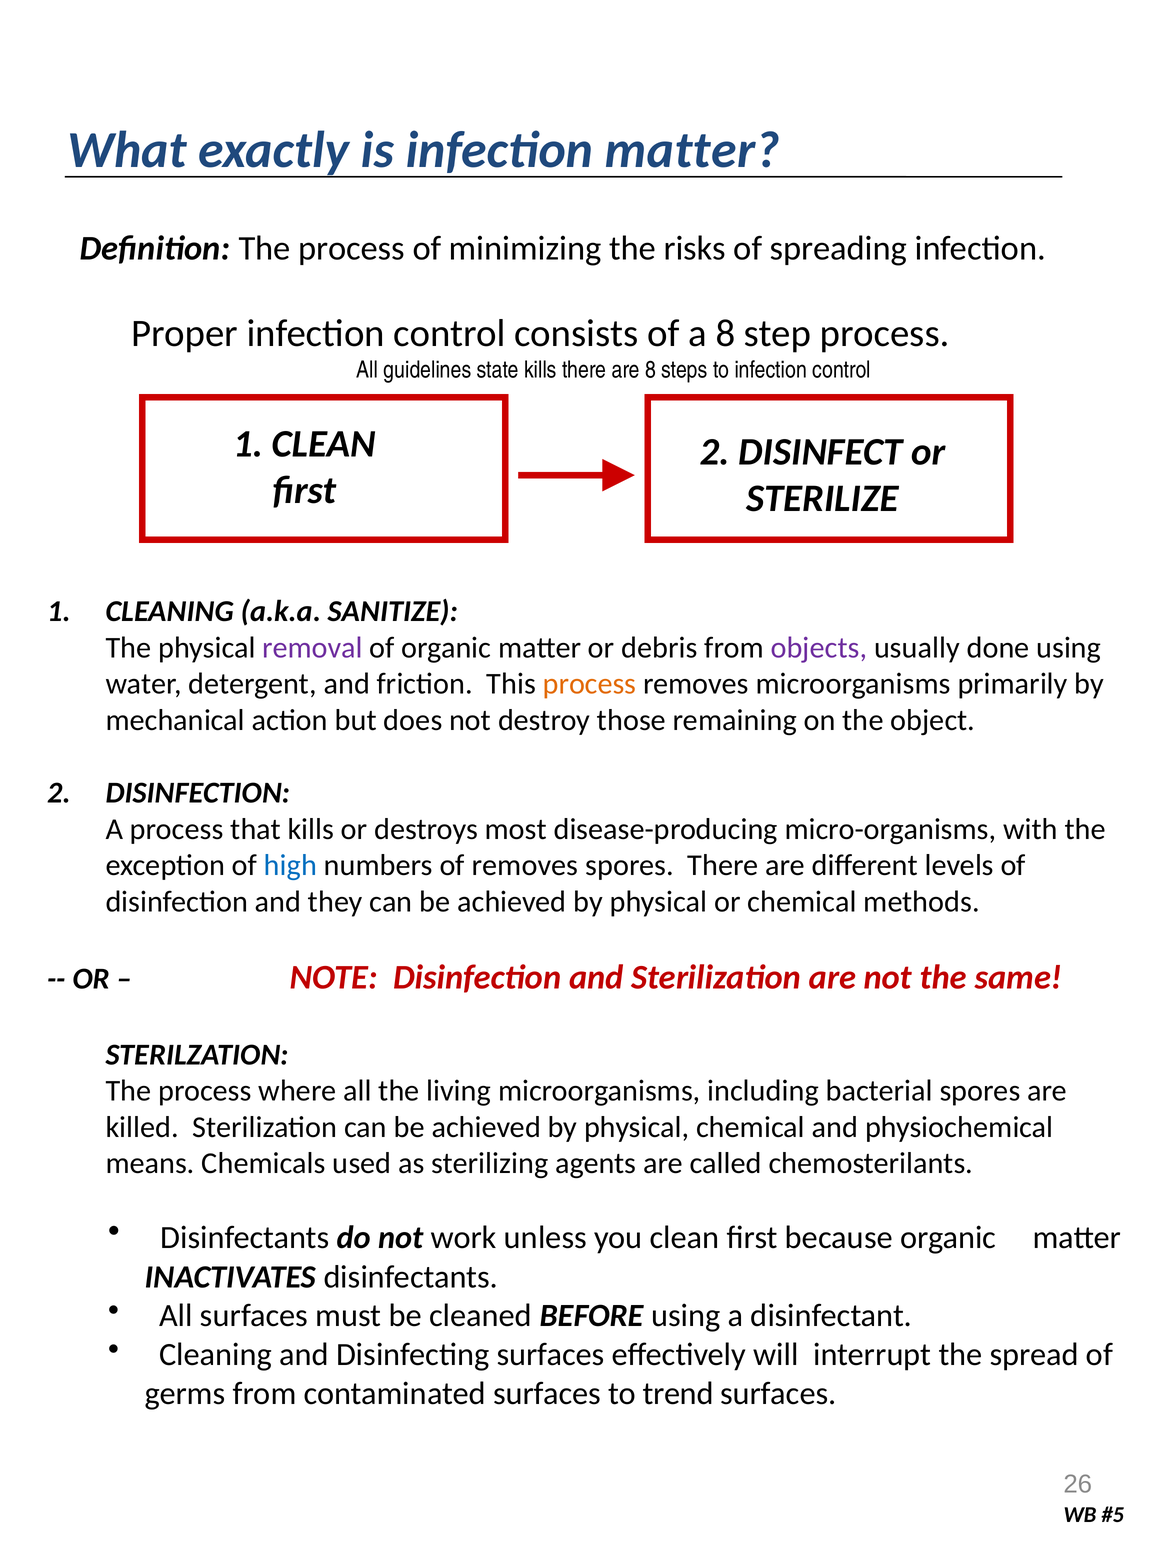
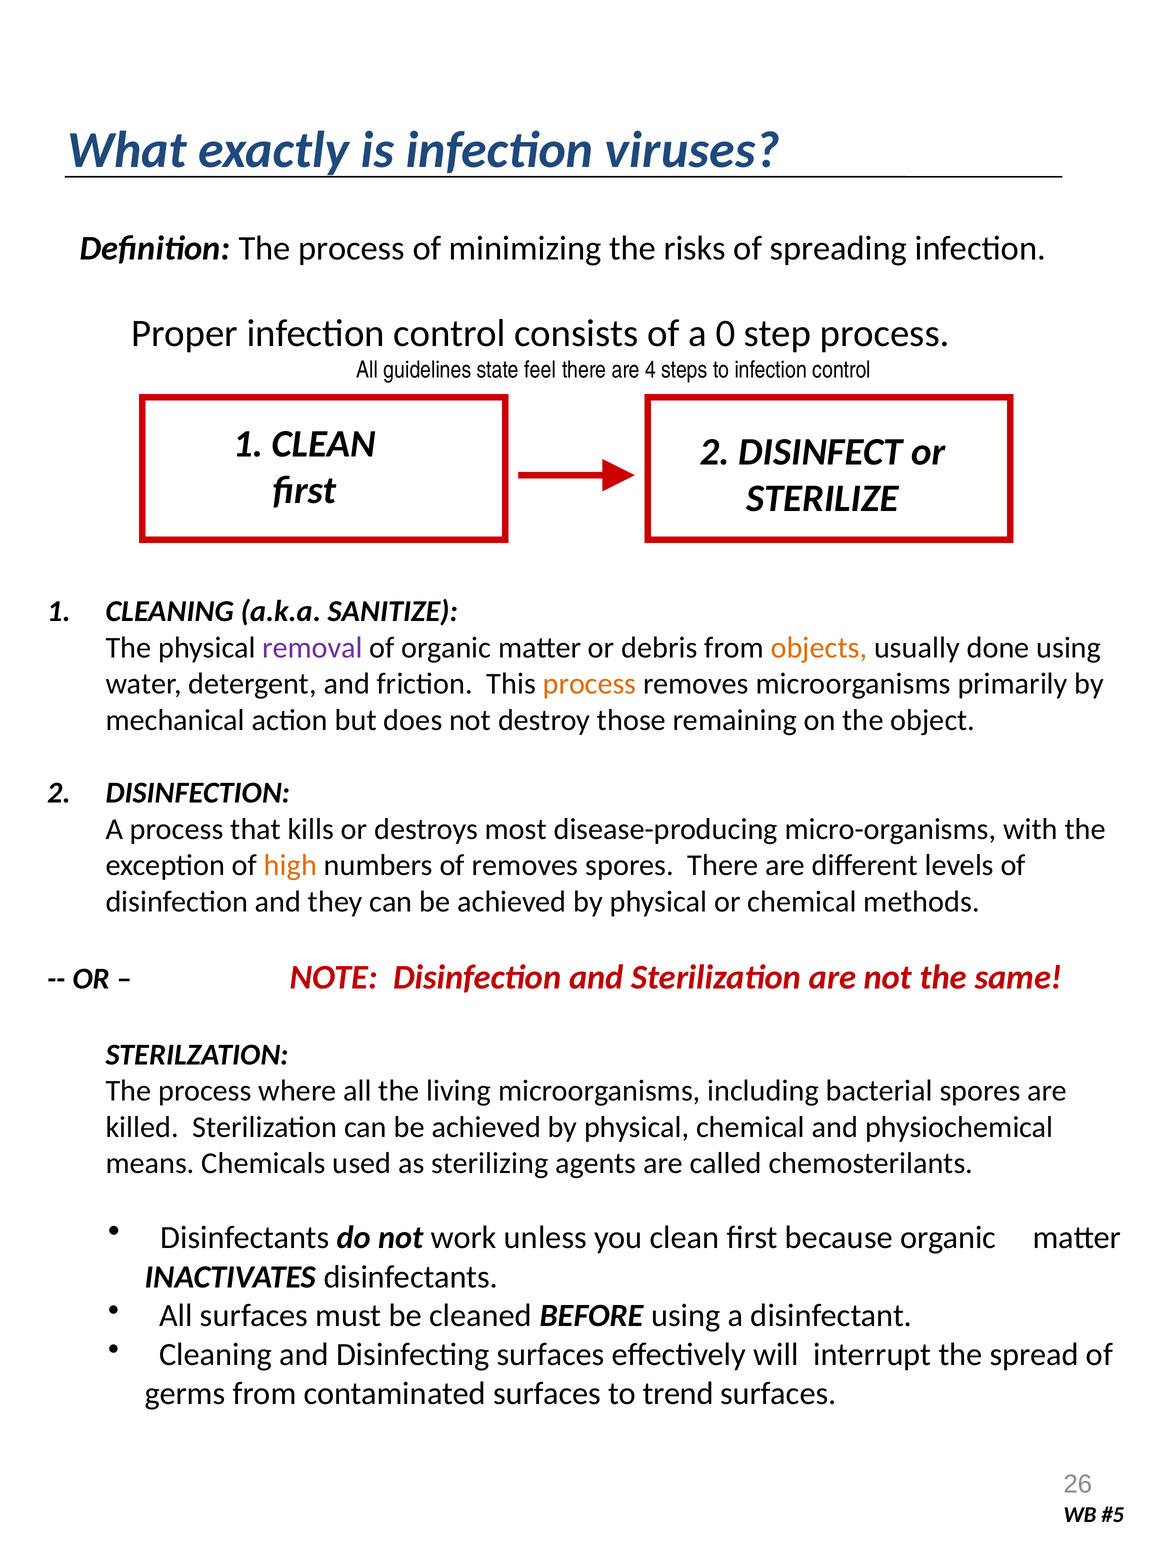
infection matter: matter -> viruses (692, 150)
a 8: 8 -> 0 (725, 333)
state kills: kills -> feel (540, 370)
are 8: 8 -> 4 (650, 370)
objects colour: purple -> orange (819, 647)
high colour: blue -> orange (290, 865)
